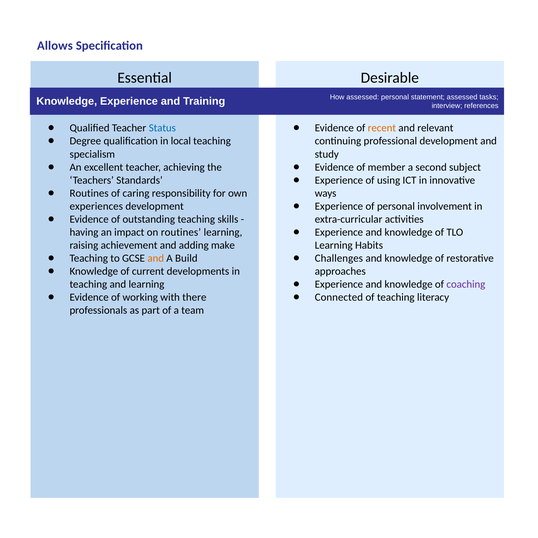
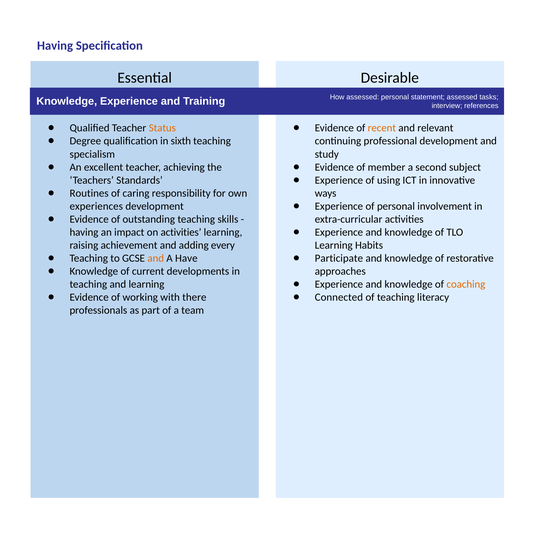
Allows: Allows -> Having (55, 46)
Status colour: blue -> orange (162, 128)
local: local -> sixth (181, 141)
on routines: routines -> activities (181, 232)
make: make -> every (223, 245)
Build: Build -> Have (186, 258)
Challenges: Challenges -> Participate (339, 258)
coaching colour: purple -> orange (466, 284)
